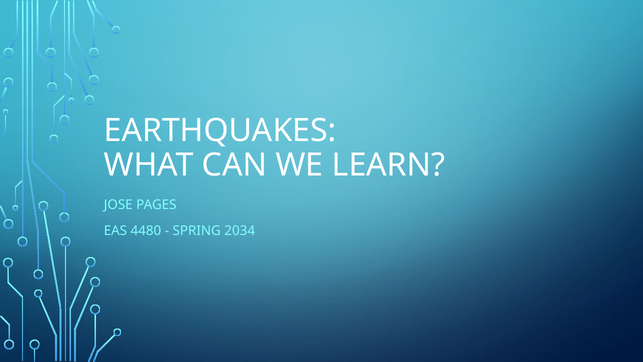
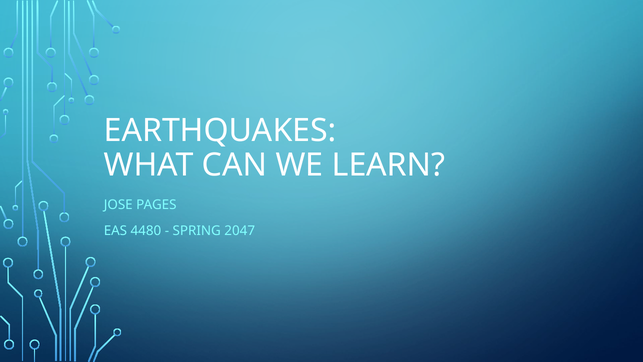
2034: 2034 -> 2047 (240, 231)
